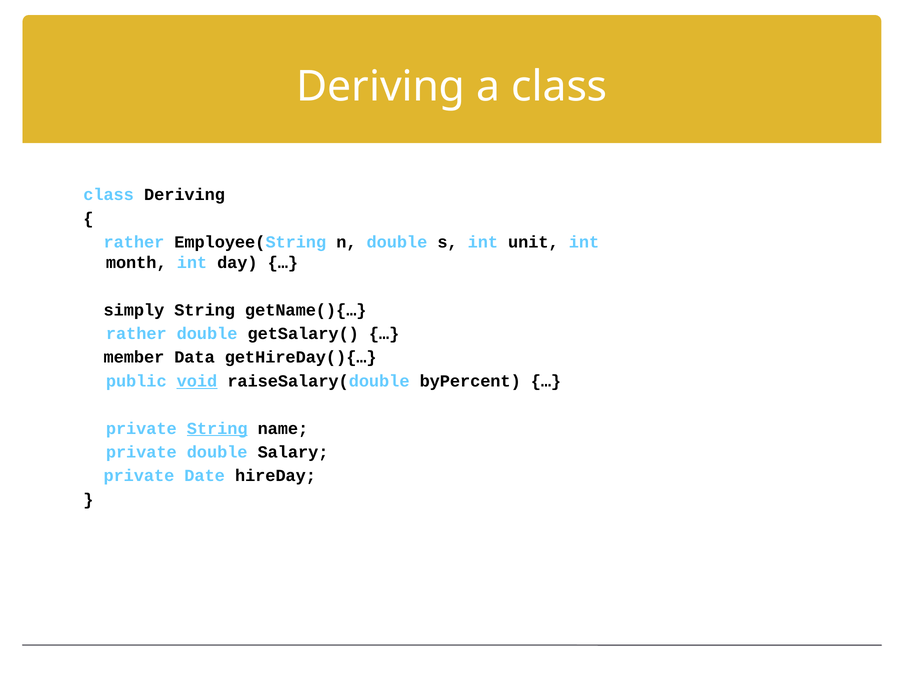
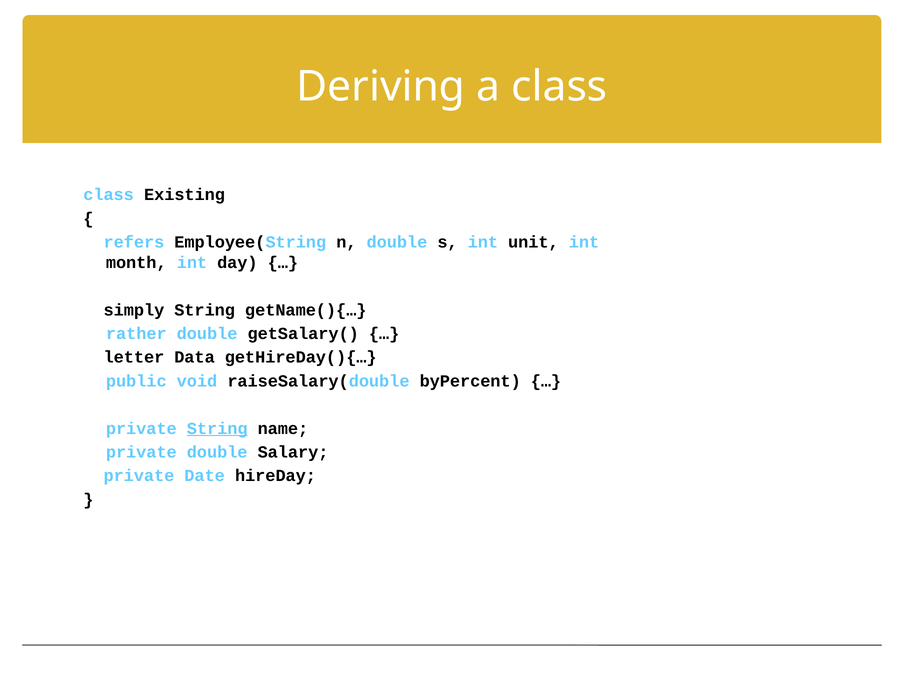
class Deriving: Deriving -> Existing (185, 195)
rather: rather -> refers (134, 242)
member: member -> letter (134, 357)
void underline: present -> none (197, 381)
